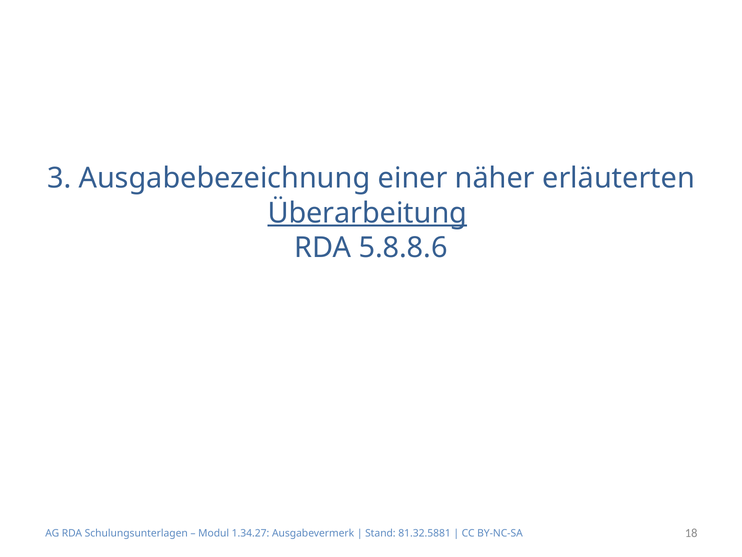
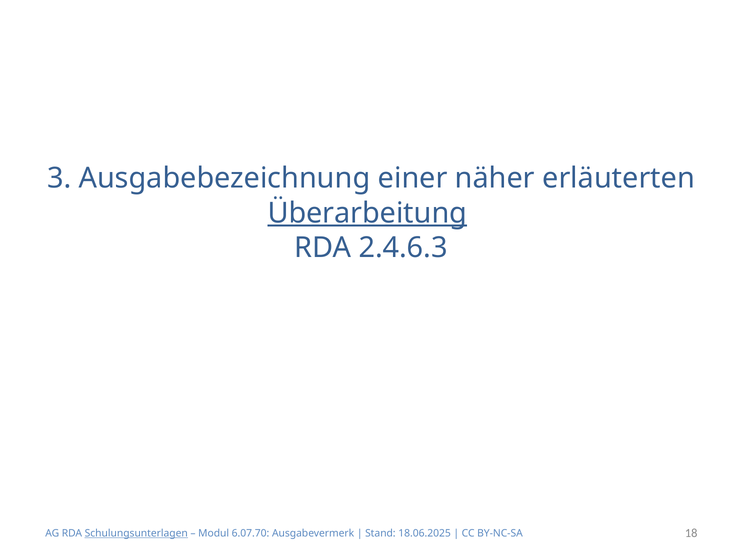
5.8.8.6: 5.8.8.6 -> 2.4.6.3 (403, 247)
Schulungsunterlagen underline: none -> present (136, 533)
1.34.27: 1.34.27 -> 6.07.70 (251, 533)
81.32.5881: 81.32.5881 -> 18.06.2025 (425, 533)
